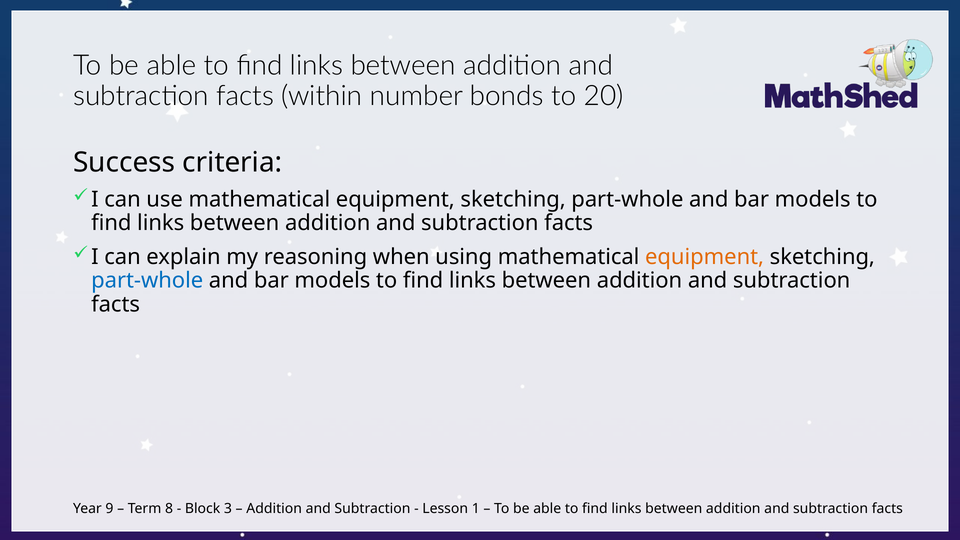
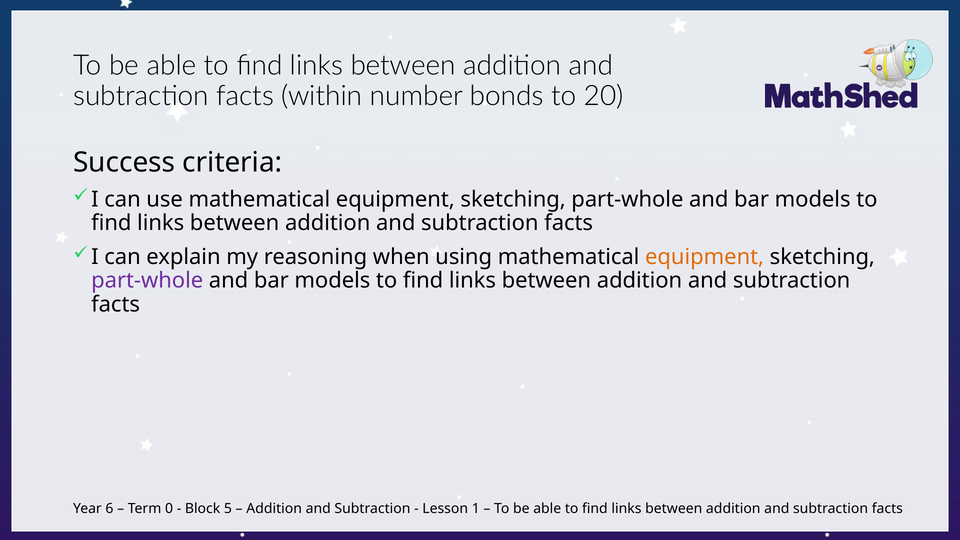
part-whole colour: blue -> purple (147, 281)
9: 9 -> 6 (109, 509)
8: 8 -> 0 (169, 509)
3: 3 -> 5 (228, 509)
